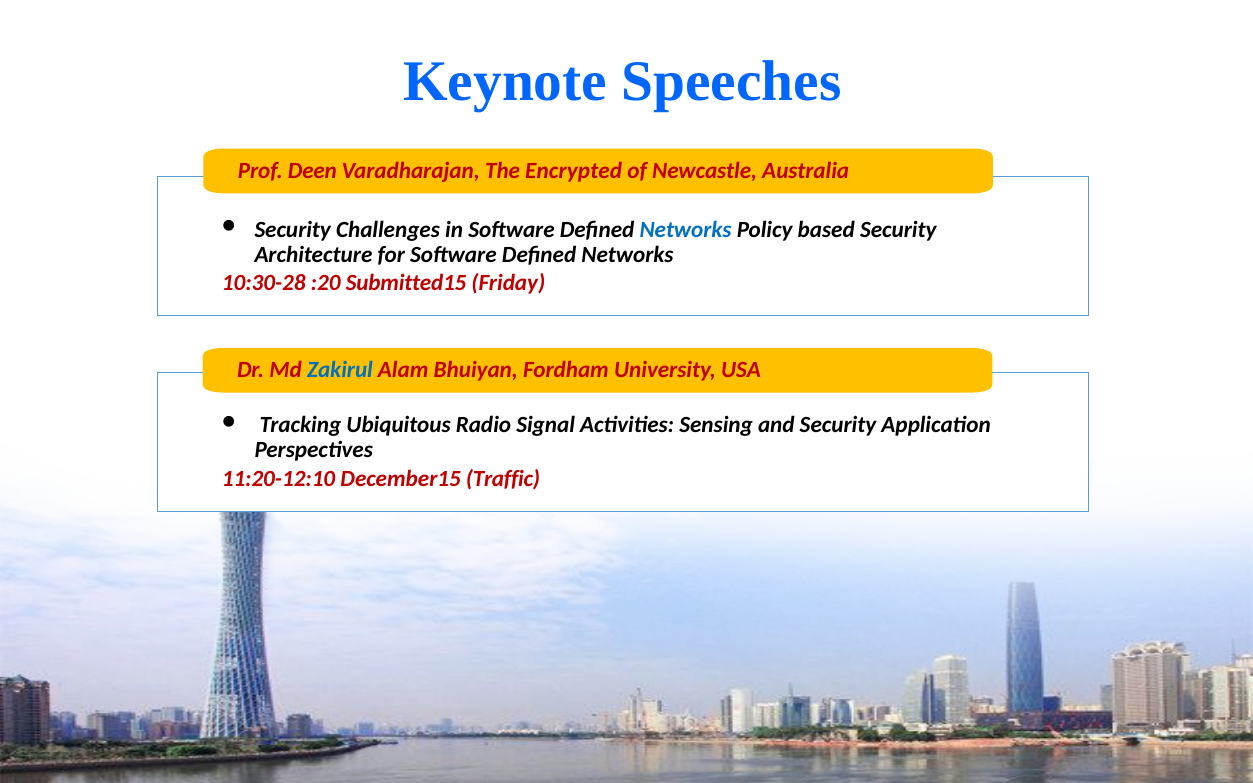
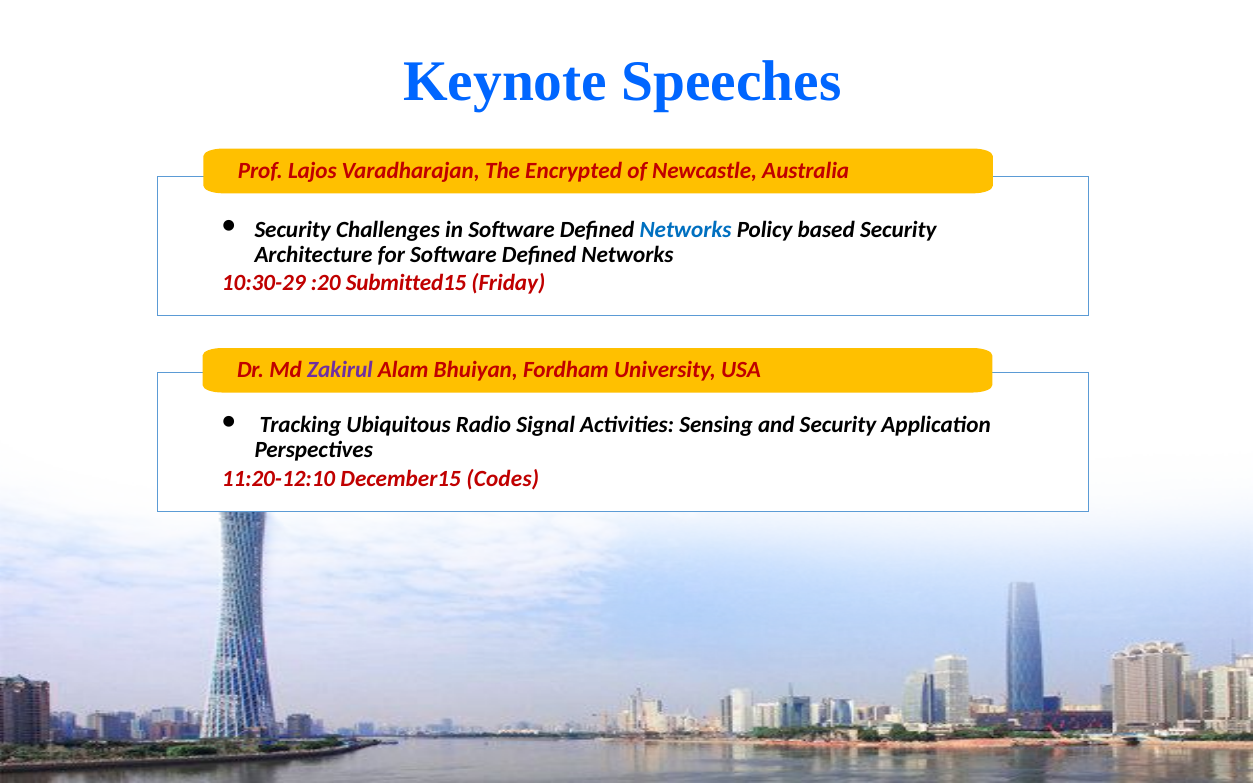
Deen: Deen -> Lajos (312, 171)
10:30-28: 10:30-28 -> 10:30-29 (264, 283)
Zakirul colour: blue -> purple (340, 370)
Traffic: Traffic -> Codes (503, 479)
